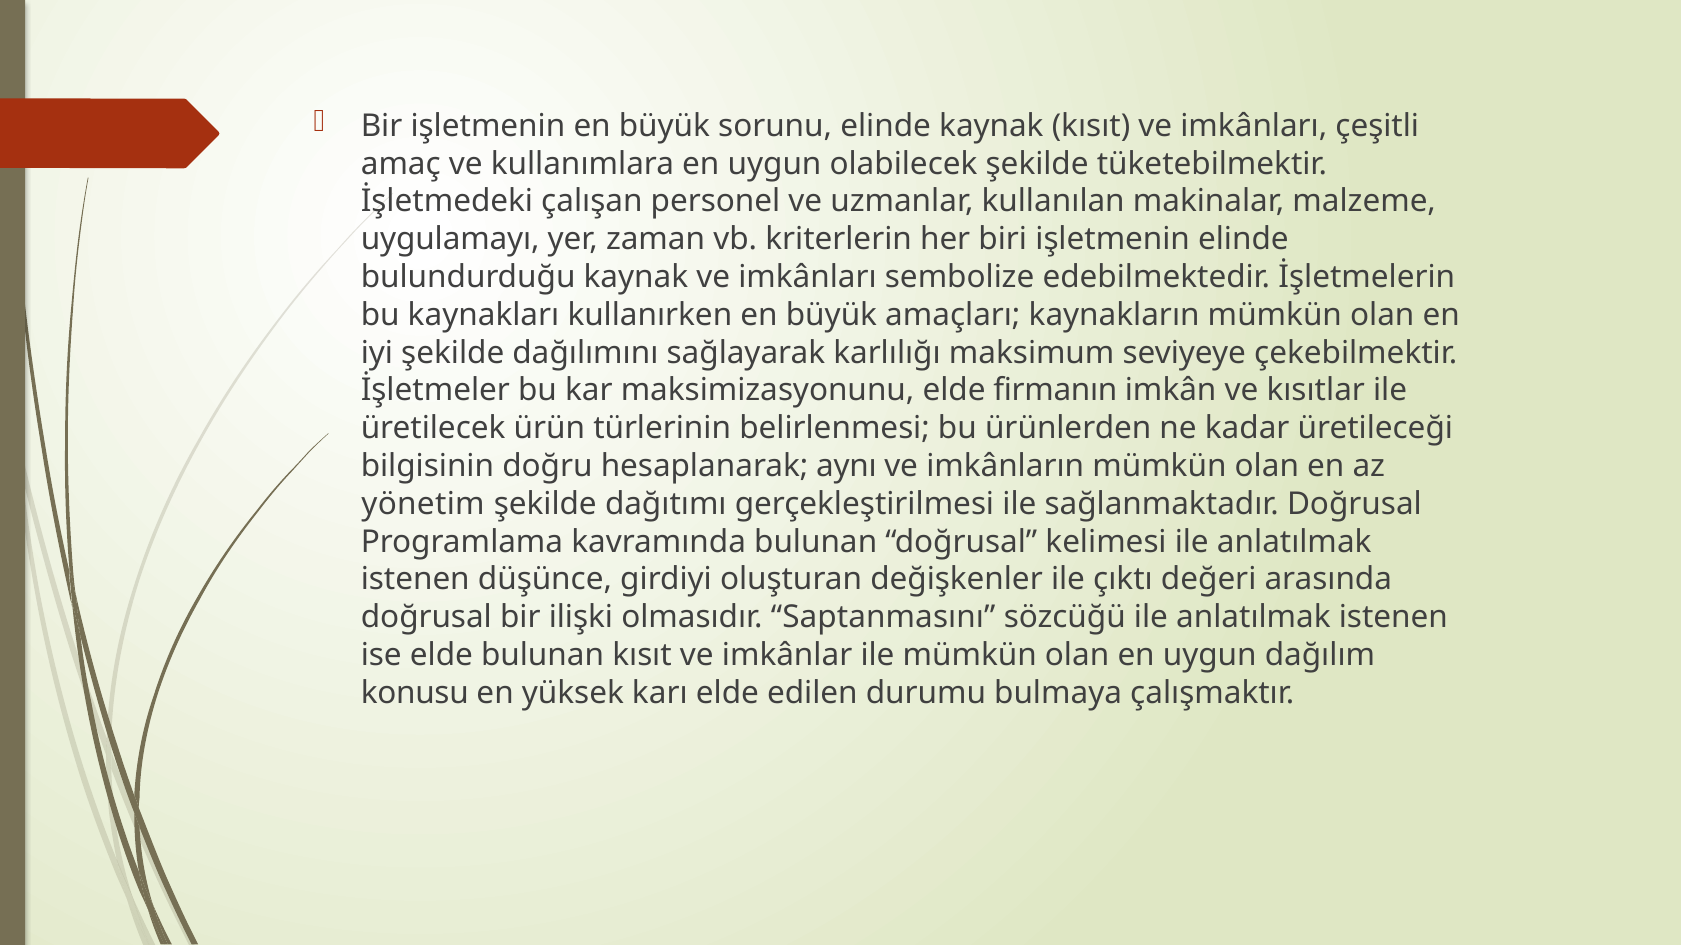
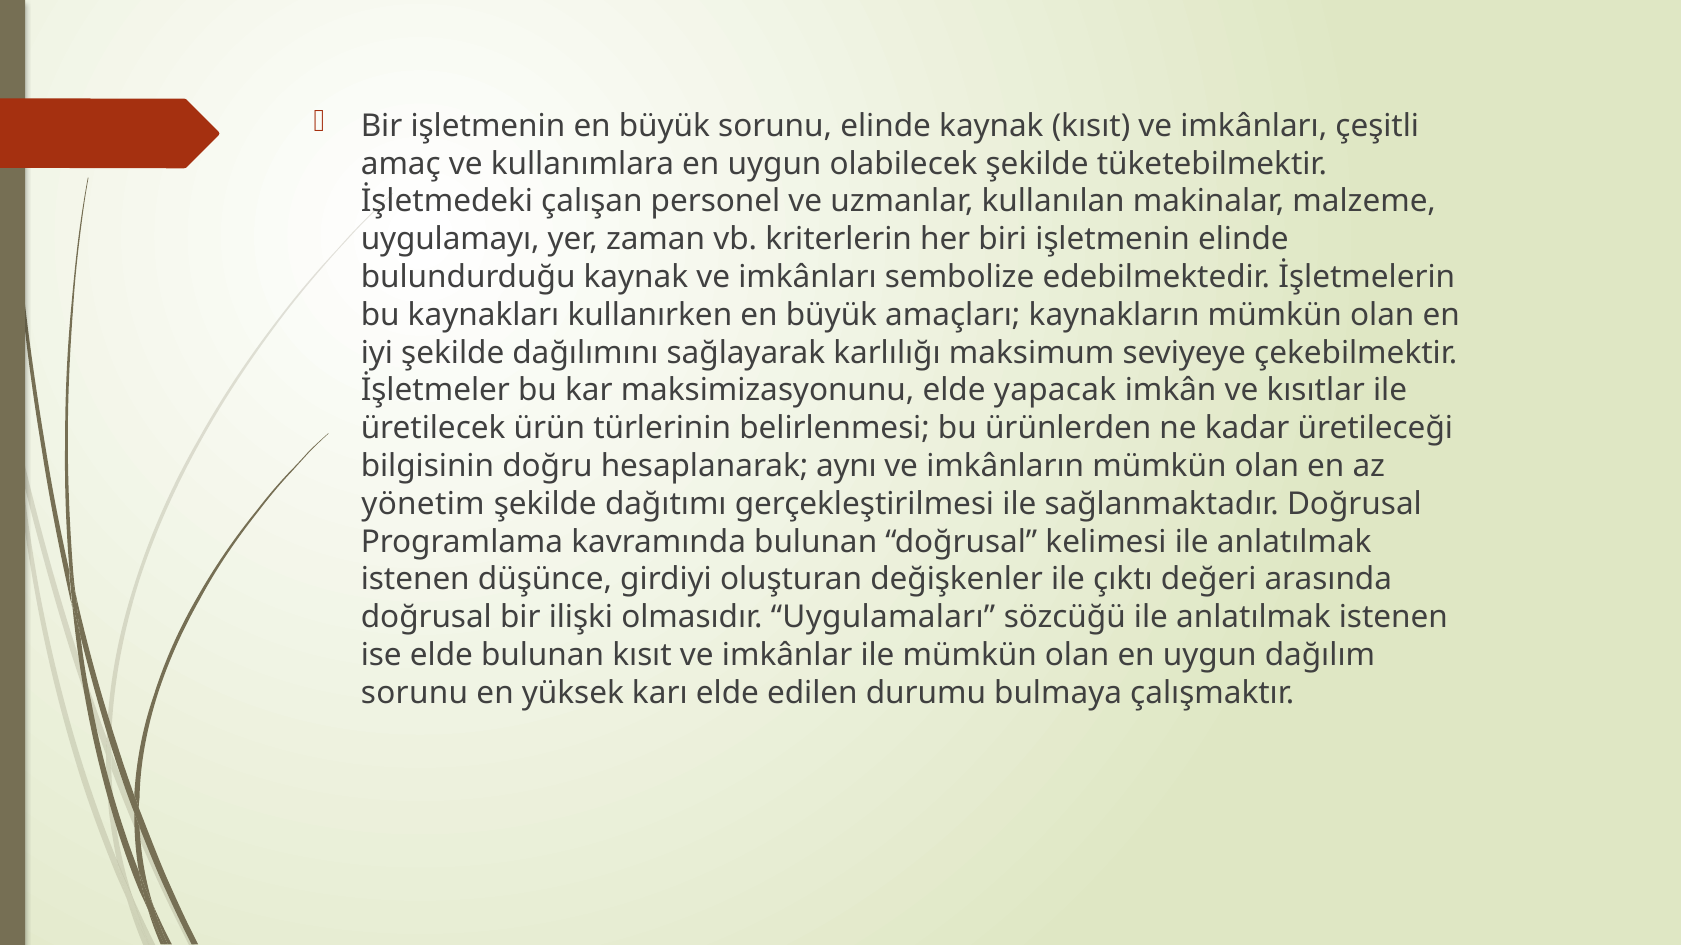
firmanın: firmanın -> yapacak (1055, 391)
Saptanmasını: Saptanmasını -> Uygulamaları (883, 618)
konusu: konusu -> sorunu (414, 693)
